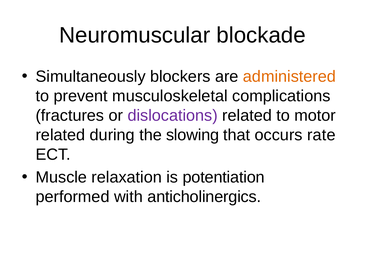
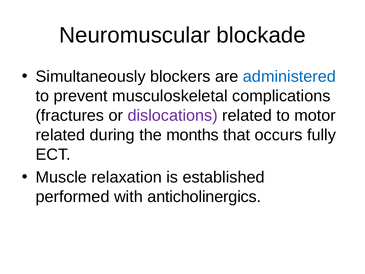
administered colour: orange -> blue (289, 77)
slowing: slowing -> months (193, 135)
rate: rate -> fully (321, 135)
potentiation: potentiation -> established (224, 177)
